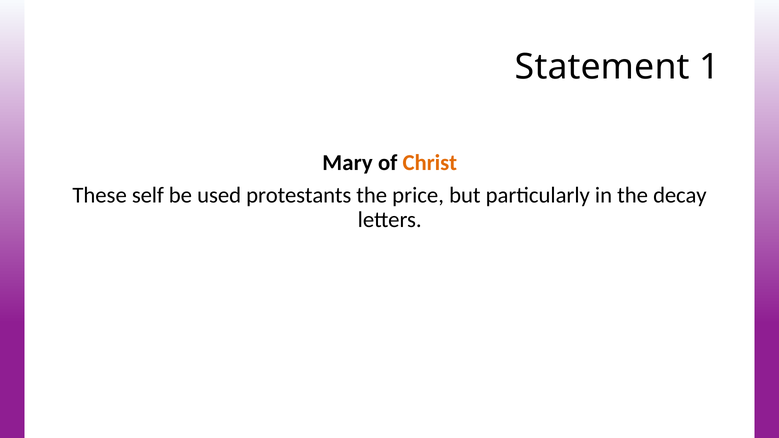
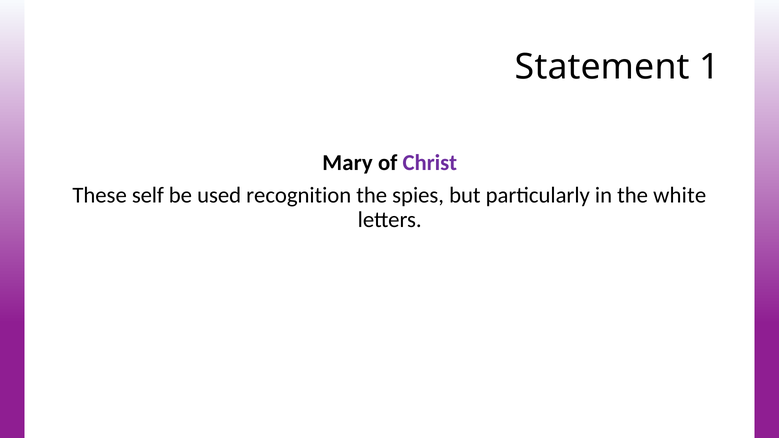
Christ colour: orange -> purple (430, 163)
protestants: protestants -> recognition (299, 195)
price: price -> spies (418, 195)
decay: decay -> white (680, 195)
